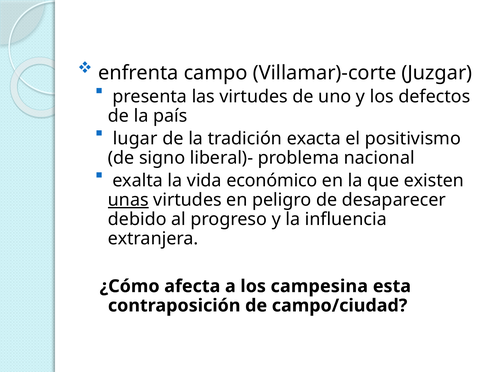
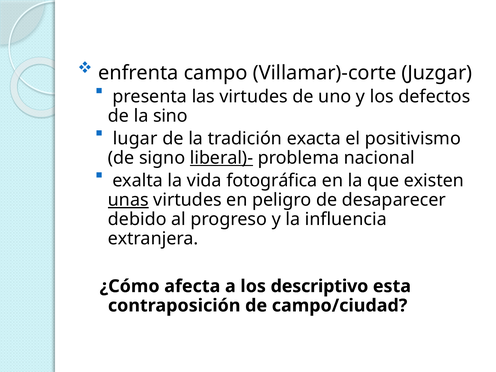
país: país -> sino (170, 116)
liberal)- underline: none -> present (221, 158)
económico: económico -> fotográfica (272, 181)
campesina: campesina -> descriptivo (319, 286)
